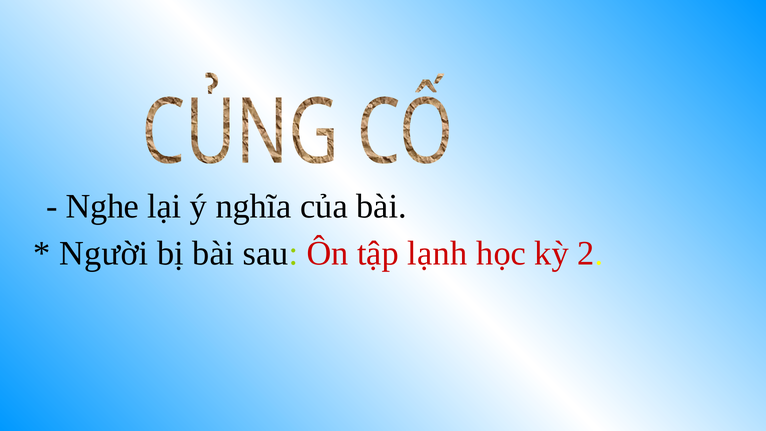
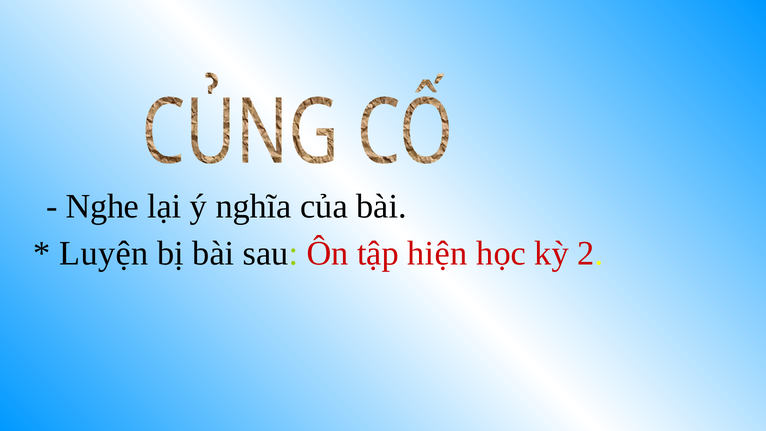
Người: Người -> Luyện (104, 253)
lạnh: lạnh -> hiện (437, 253)
